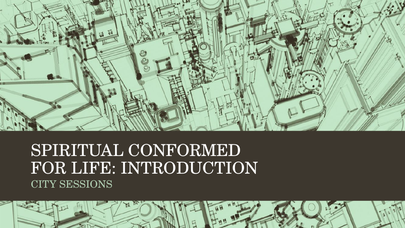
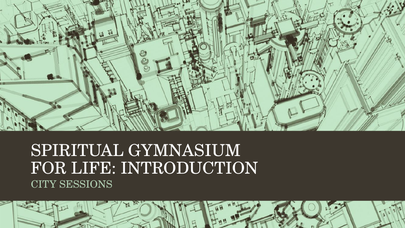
CONFORMED: CONFORMED -> GYMNASIUM (185, 151)
